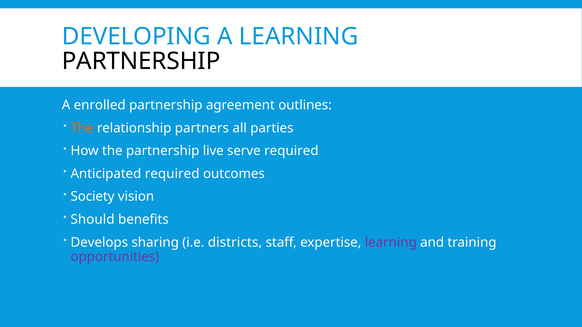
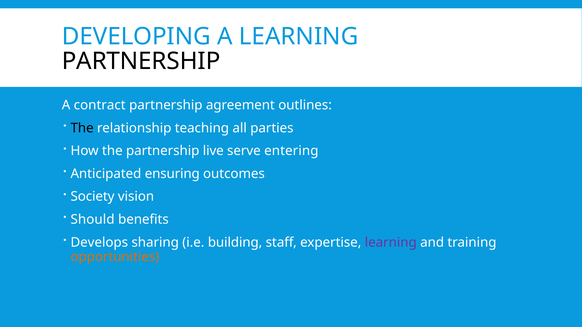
enrolled: enrolled -> contract (100, 105)
The colour: orange -> black (82, 128)
partners: partners -> teaching (202, 128)
serve required: required -> entering (291, 151)
Anticipated required: required -> ensuring (172, 174)
districts: districts -> building (235, 243)
opportunities colour: purple -> orange (115, 257)
